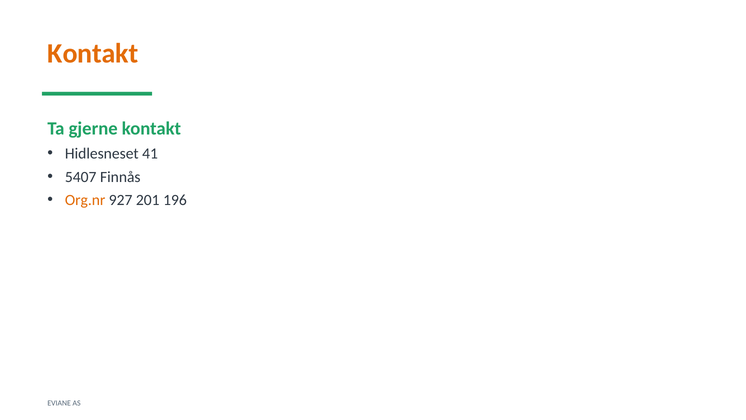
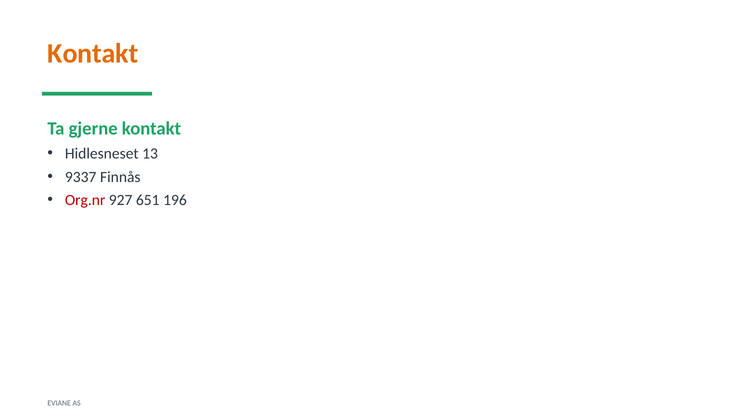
41: 41 -> 13 (150, 153)
5407: 5407 -> 9337 (81, 177)
Org.nr colour: orange -> red (85, 200)
201: 201 -> 651 (148, 200)
